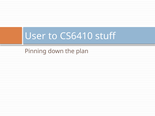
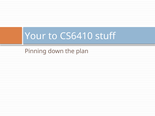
User: User -> Your (35, 36)
